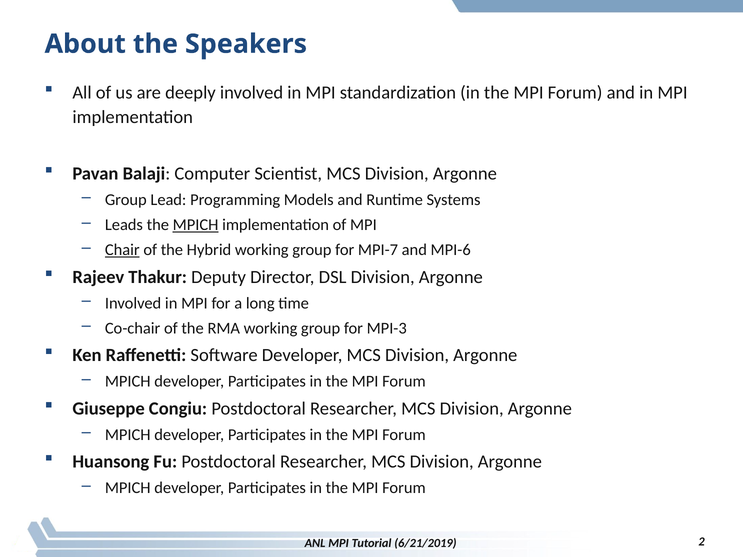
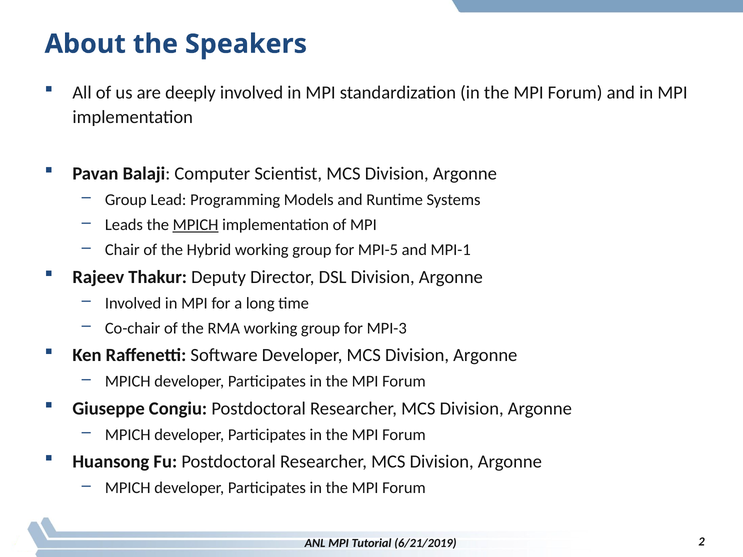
Chair underline: present -> none (122, 250)
MPI-7: MPI-7 -> MPI-5 (378, 250)
MPI-6: MPI-6 -> MPI-1 (451, 250)
